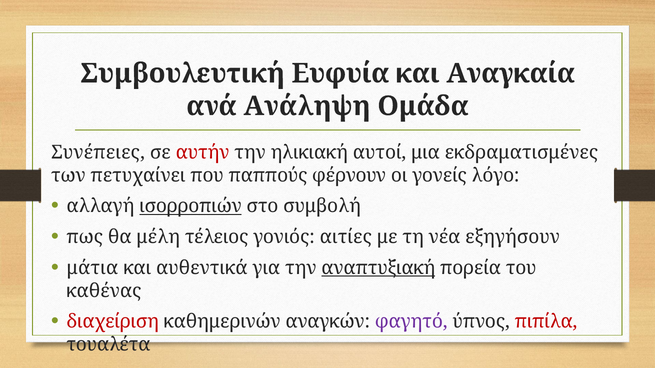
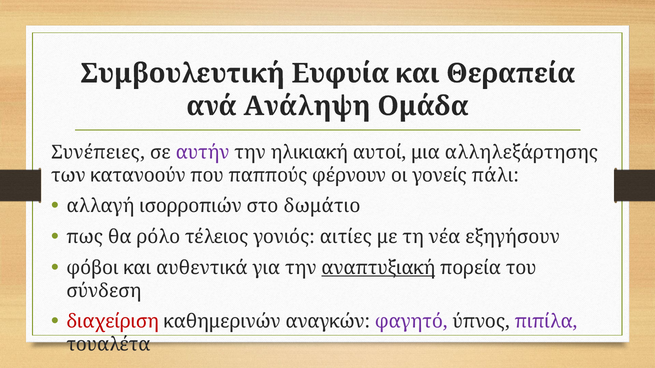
Αναγκαία: Αναγκαία -> Θεραπεία (511, 73)
αυτήν colour: red -> purple (203, 153)
εκδραματισμένες: εκδραματισμένες -> αλληλεξάρτησης (521, 153)
πετυχαίνει: πετυχαίνει -> κατανοούν (138, 176)
λόγο: λόγο -> πάλι (495, 176)
ισορροπιών underline: present -> none (191, 206)
συμβολή: συμβολή -> δωμάτιο (322, 206)
μέλη: μέλη -> ρόλο (158, 237)
μάτια: μάτια -> φόβοι (92, 268)
καθένας: καθένας -> σύνδεση (104, 291)
πιπίλα colour: red -> purple (546, 322)
